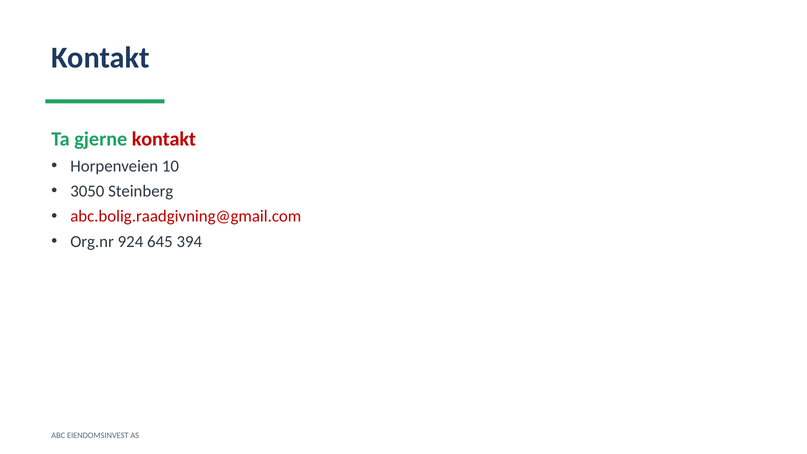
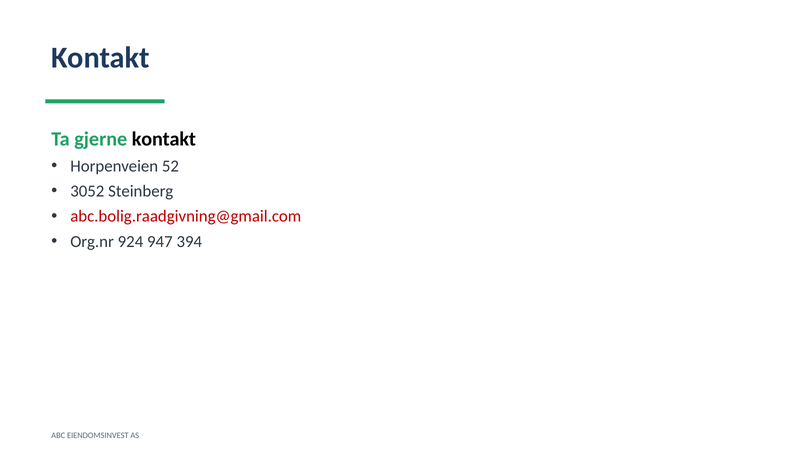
kontakt colour: red -> black (164, 139)
10: 10 -> 52 (170, 166)
3050: 3050 -> 3052 (87, 191)
645: 645 -> 947 (160, 242)
